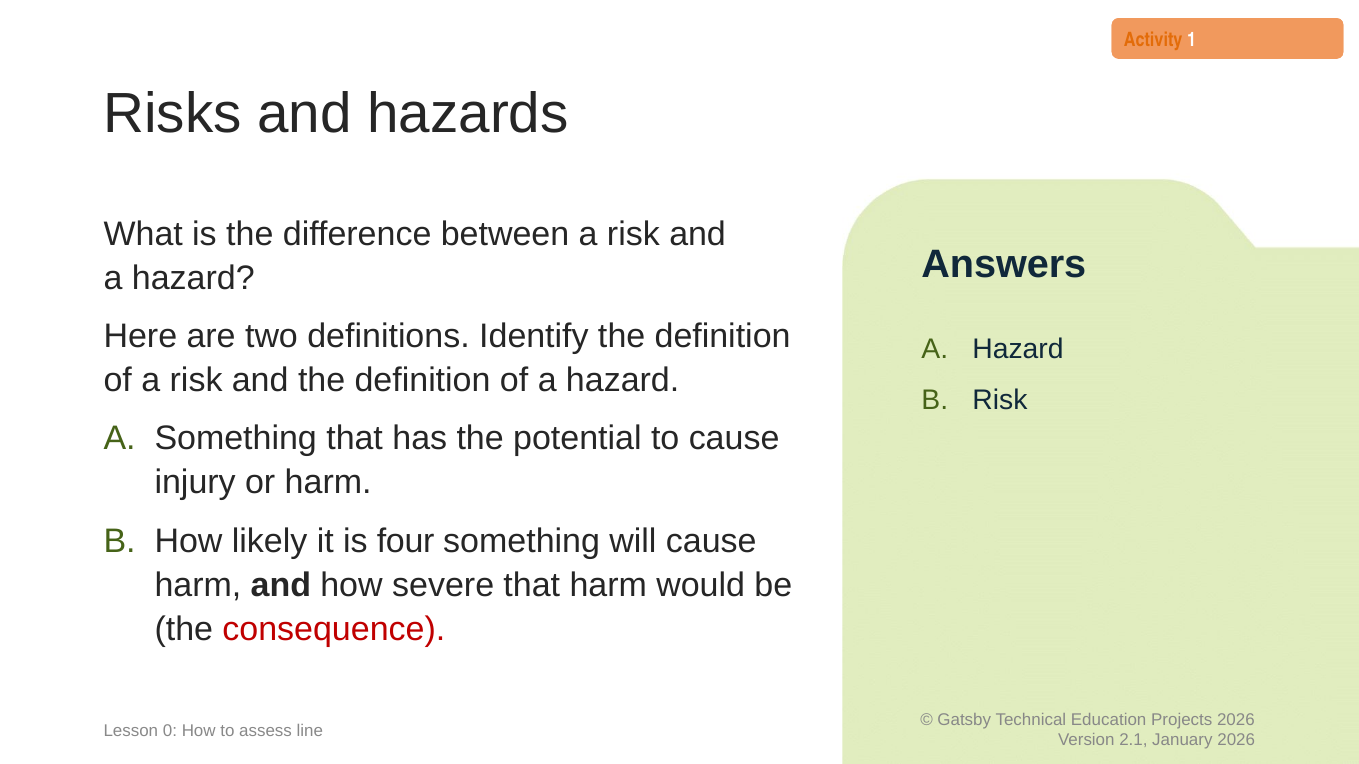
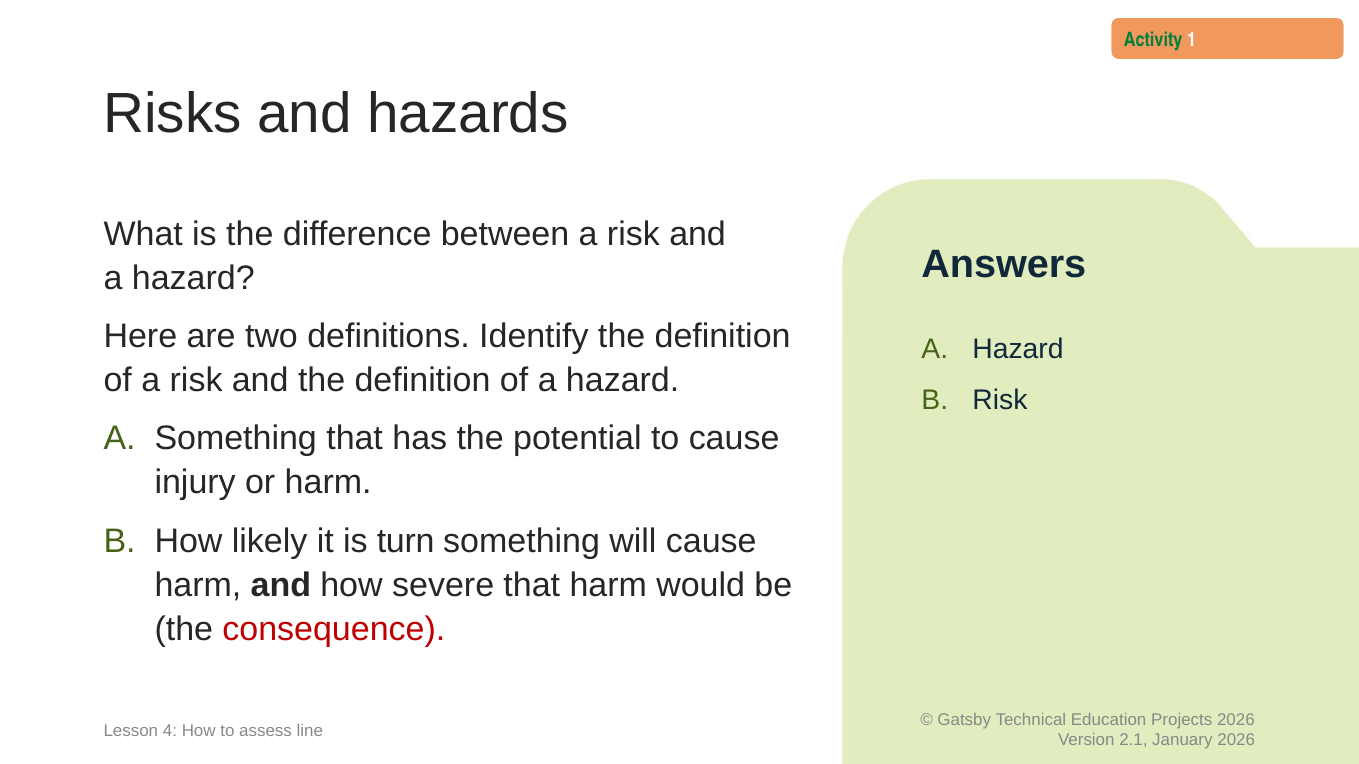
Activity colour: orange -> green (1153, 40)
four: four -> turn (406, 541)
0: 0 -> 4 (170, 731)
